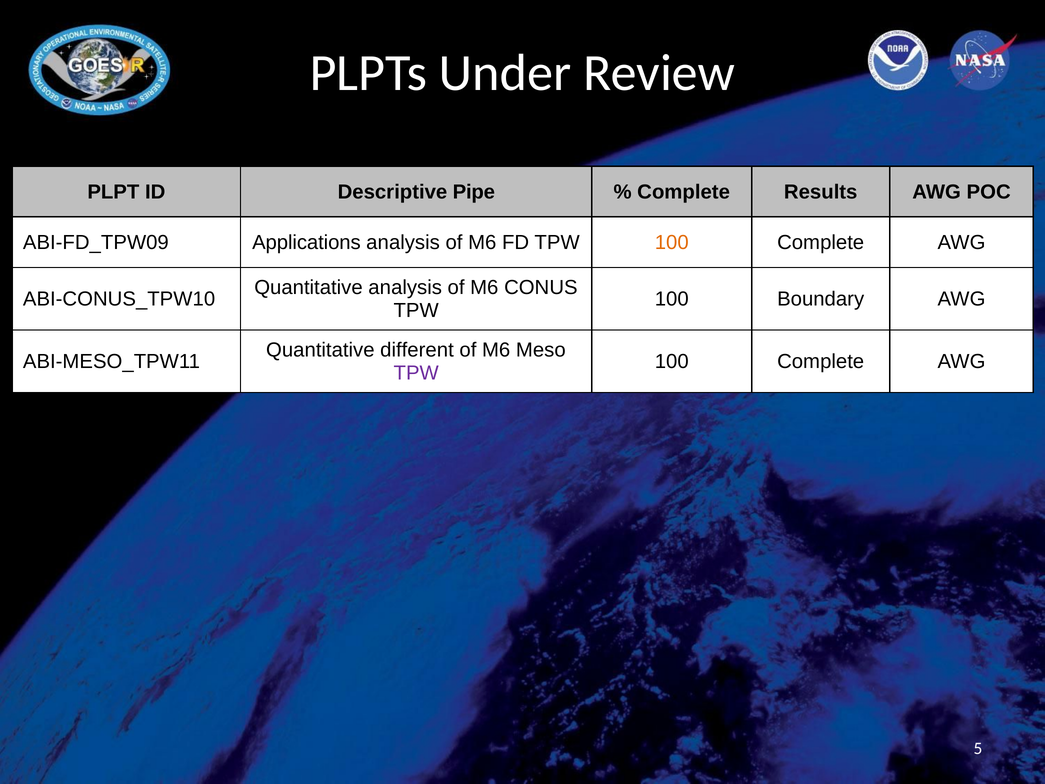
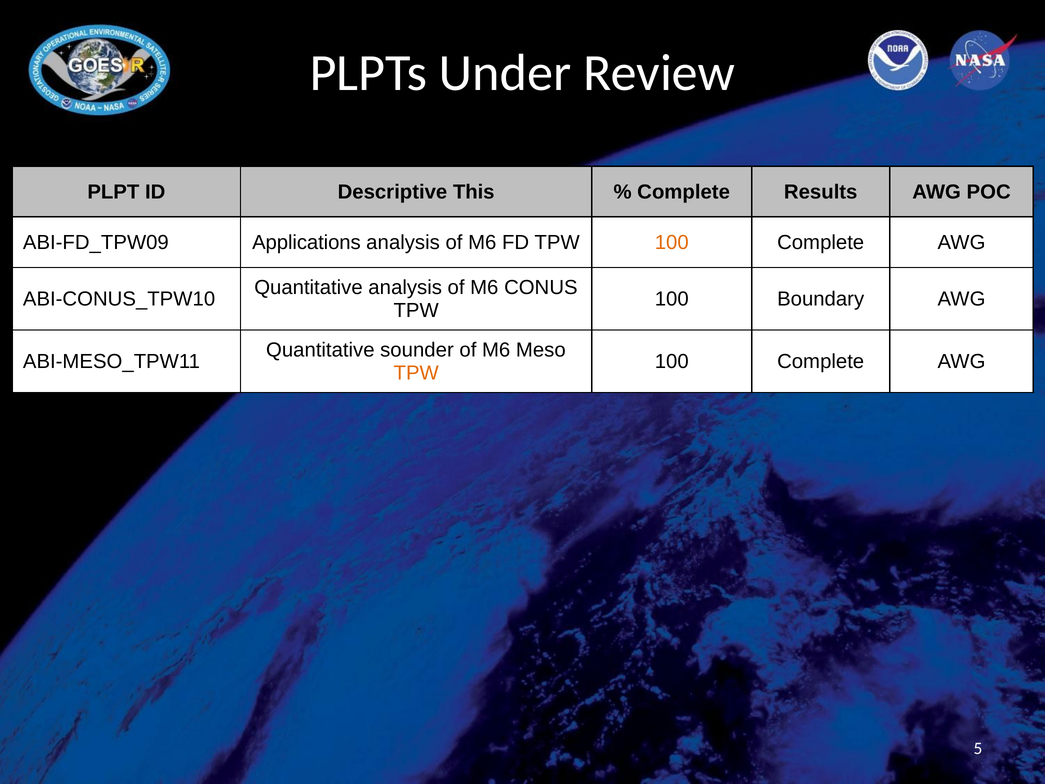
Pipe: Pipe -> This (474, 192)
different: different -> sounder (417, 350)
TPW colour: purple -> orange (416, 373)
